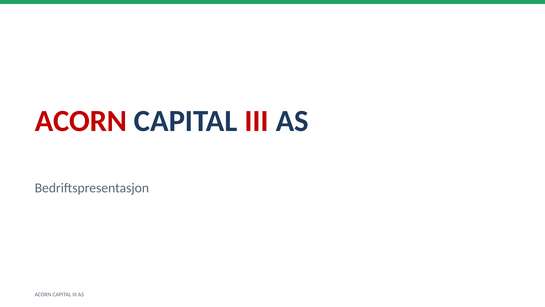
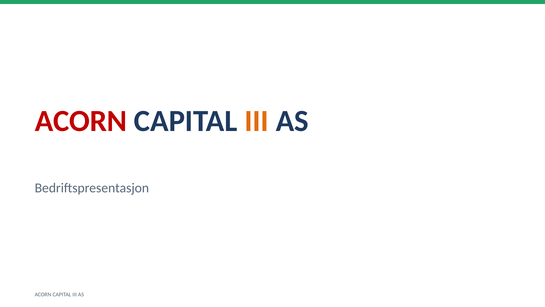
III colour: red -> orange (257, 121)
